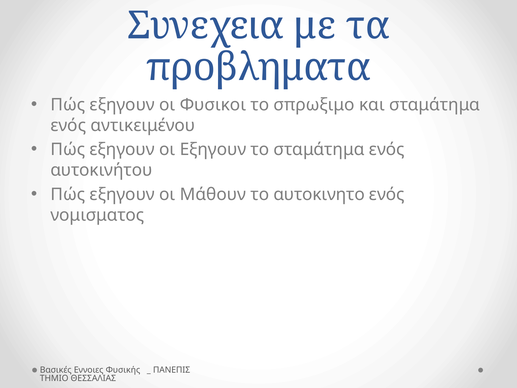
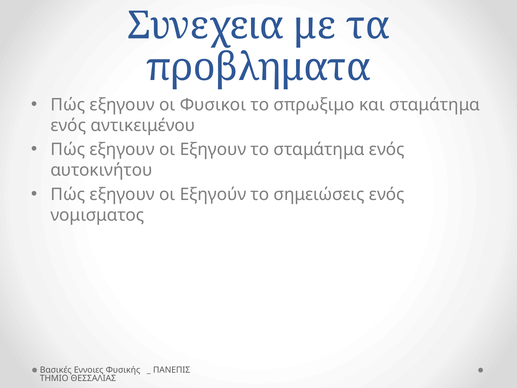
Μάθουν: Μάθουν -> Εξηγούν (213, 194)
αυτοκινητο: αυτοκινητο -> σημειώσεις (319, 194)
